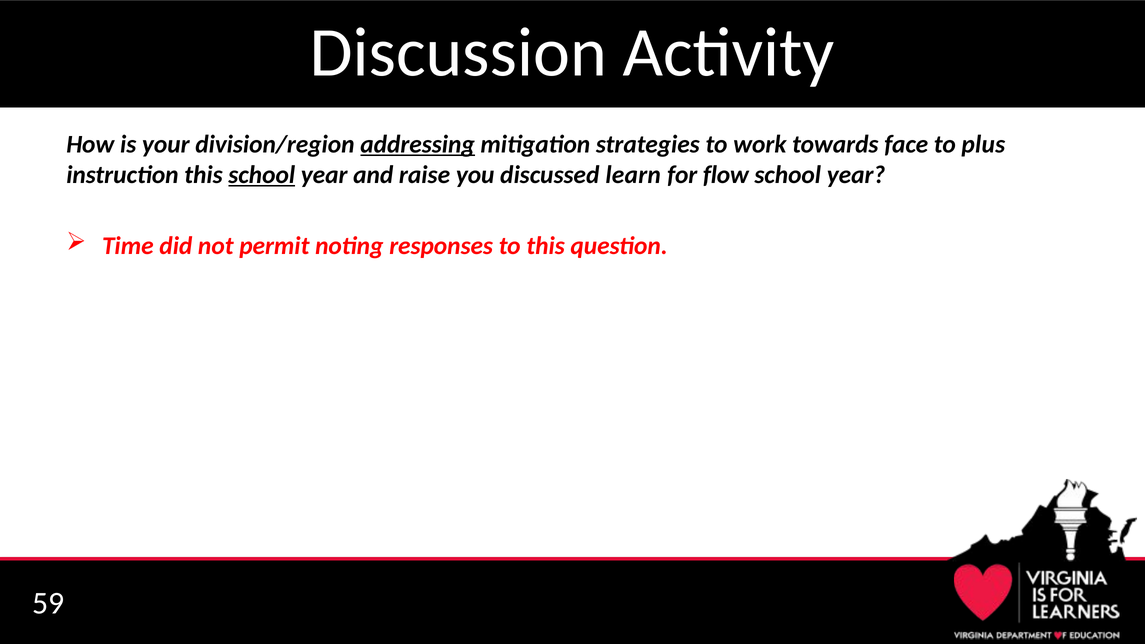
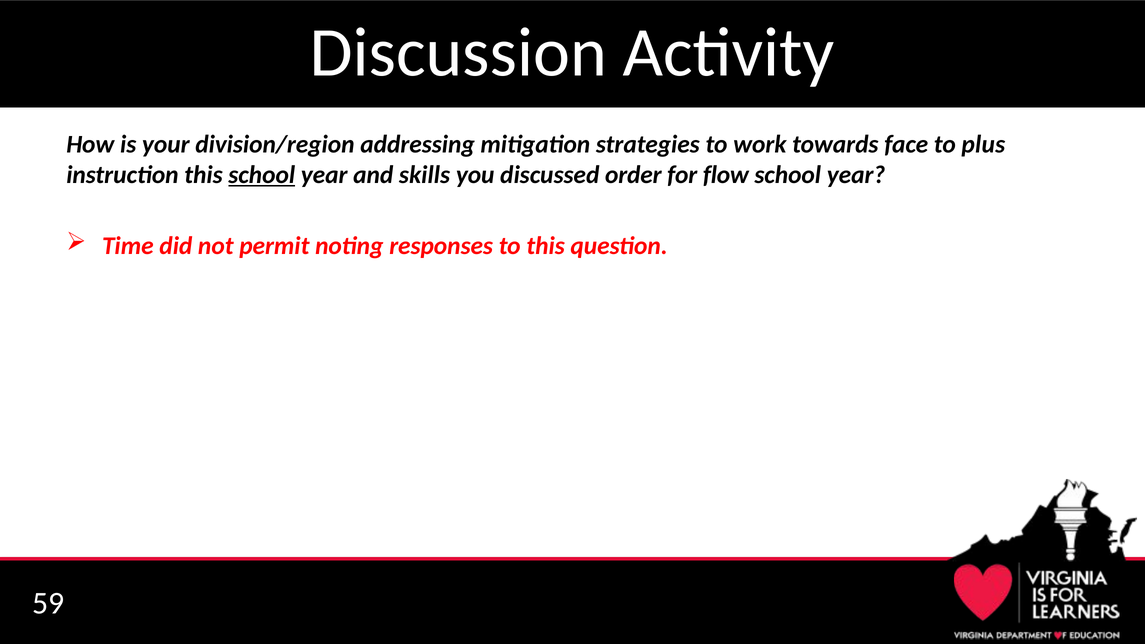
addressing underline: present -> none (418, 144)
raise: raise -> skills (425, 175)
learn: learn -> order (633, 175)
